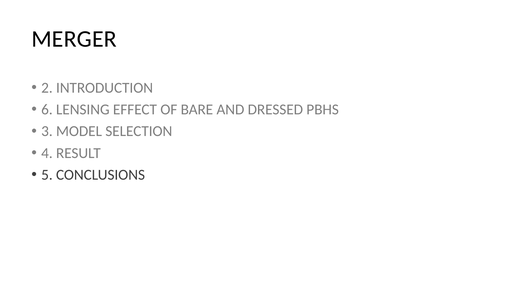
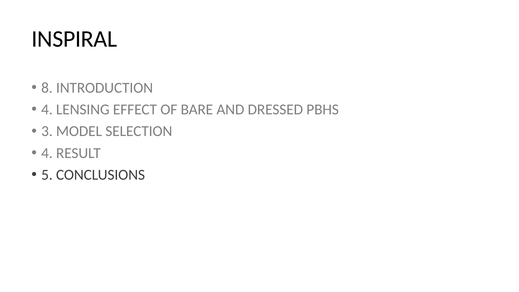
MERGER: MERGER -> INSPIRAL (74, 39)
2: 2 -> 8 (47, 88)
6: 6 -> 4 (47, 110)
